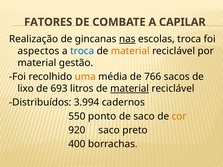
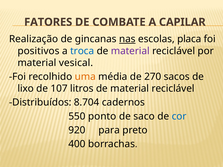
escolas troca: troca -> placa (189, 39)
aspectos: aspectos -> positivos (39, 51)
material colour: orange -> purple (130, 51)
gestão: gestão -> vesical (76, 63)
766: 766 -> 270 (153, 77)
693: 693 -> 107 (59, 89)
material underline: present -> none (130, 89)
3.994: 3.994 -> 8.704 (87, 103)
cor colour: orange -> blue (179, 116)
920 saco: saco -> para (109, 130)
